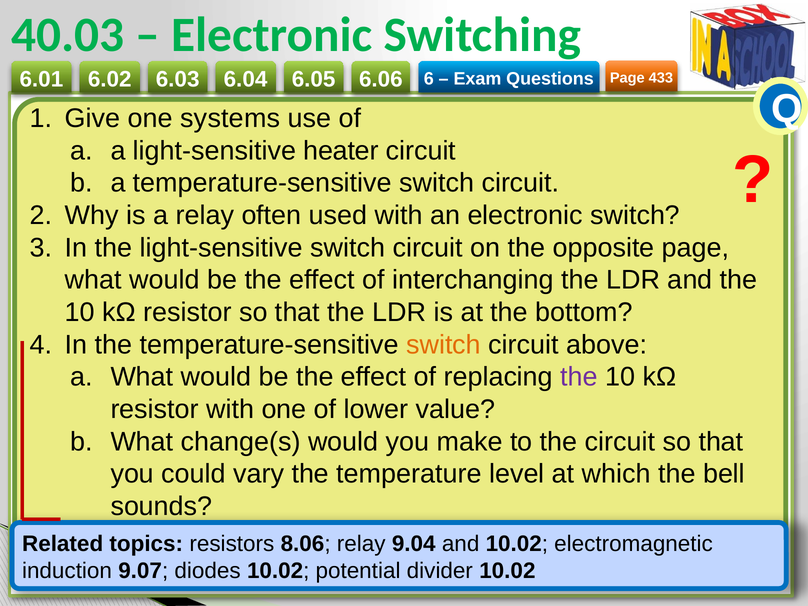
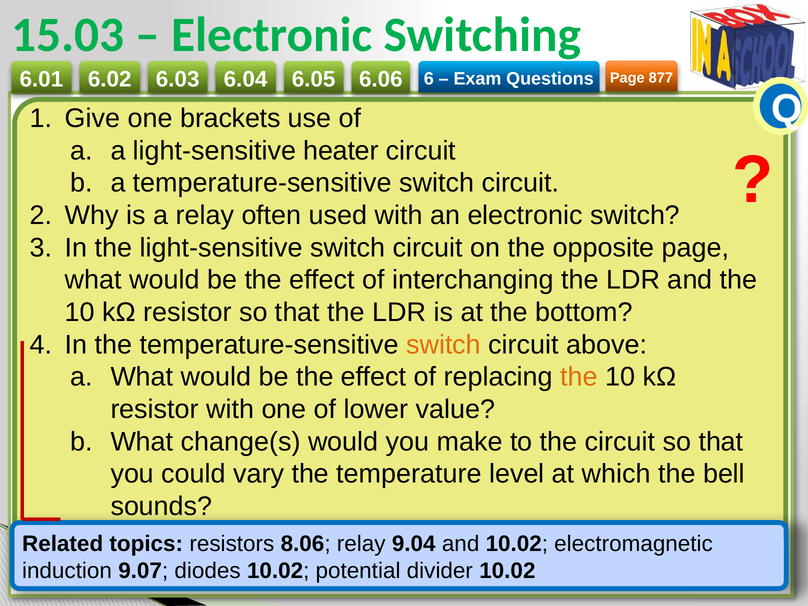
40.03: 40.03 -> 15.03 (68, 35)
433: 433 -> 877 (661, 78)
systems: systems -> brackets (230, 118)
the colour: purple -> orange (579, 377)
